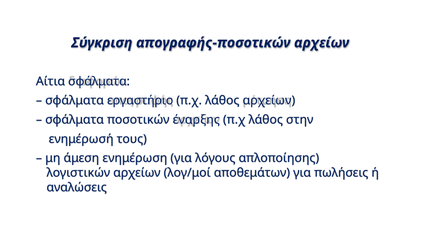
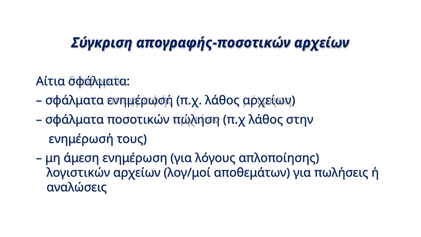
σφάλματα εργαστήριο: εργαστήριο -> ενημέρωσή (140, 101)
έναρξης: έναρξης -> πώληση (196, 120)
